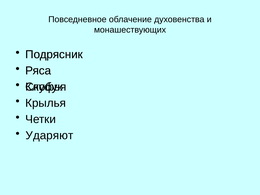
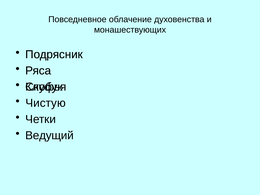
Крылья: Крылья -> Чистую (46, 103)
Ударяют: Ударяют -> Ведущий (50, 135)
